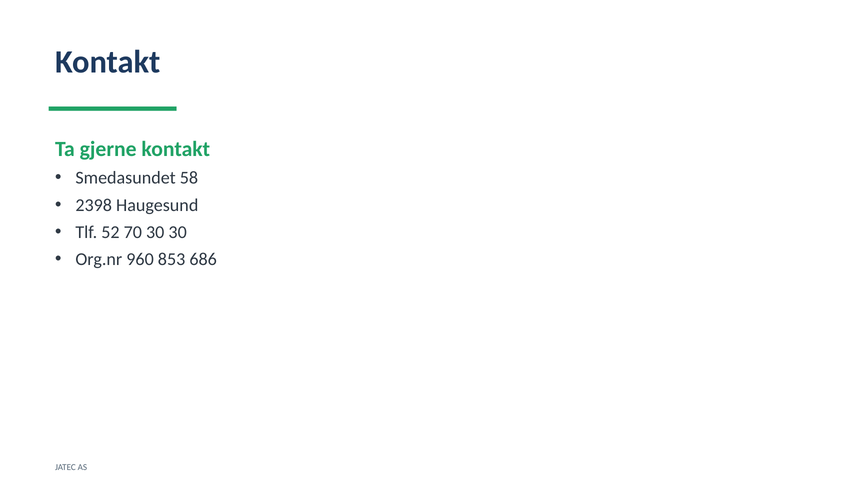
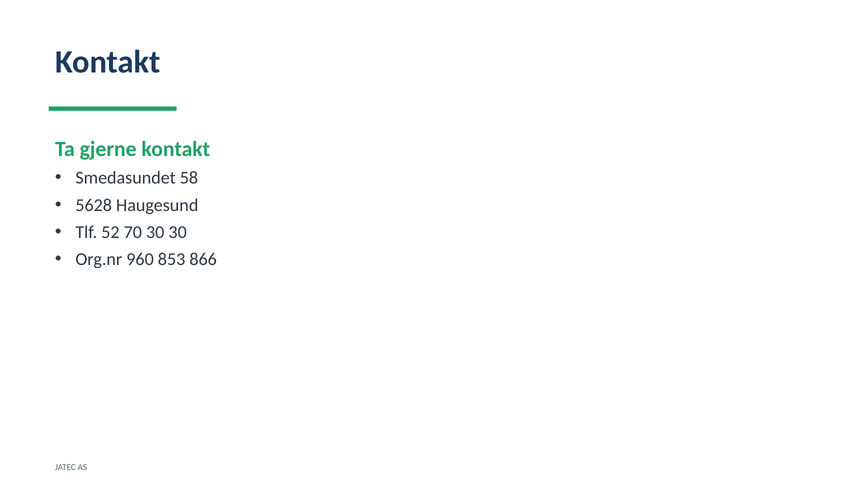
2398: 2398 -> 5628 (94, 205)
686: 686 -> 866 (203, 259)
